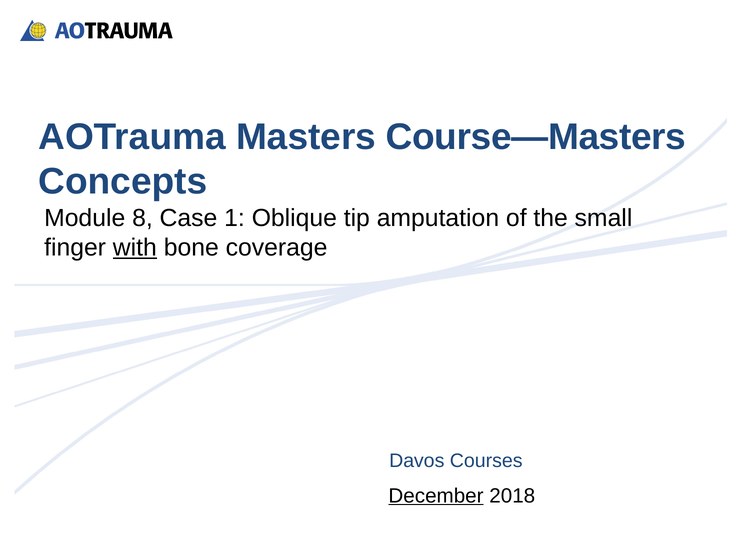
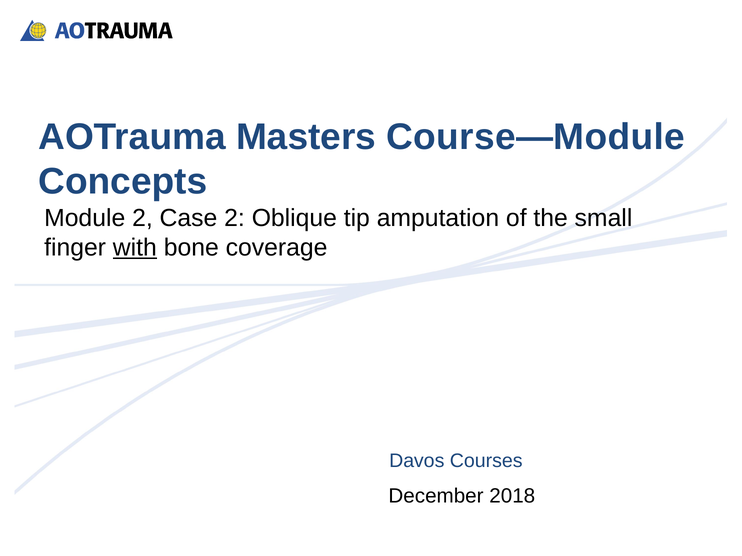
Course―Masters: Course―Masters -> Course―Module (536, 137)
Module 8: 8 -> 2 (142, 218)
Case 1: 1 -> 2 (235, 218)
December underline: present -> none (436, 496)
